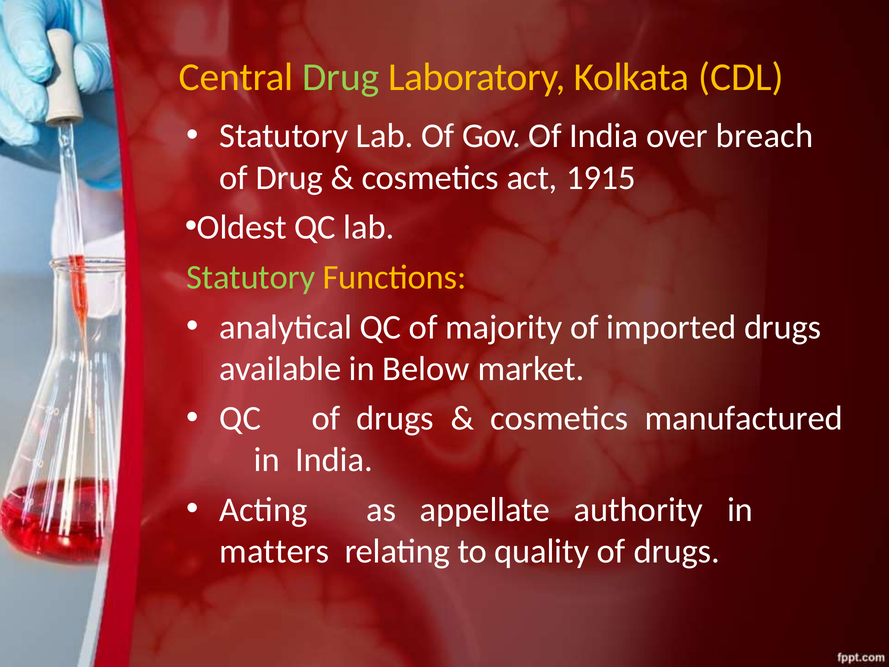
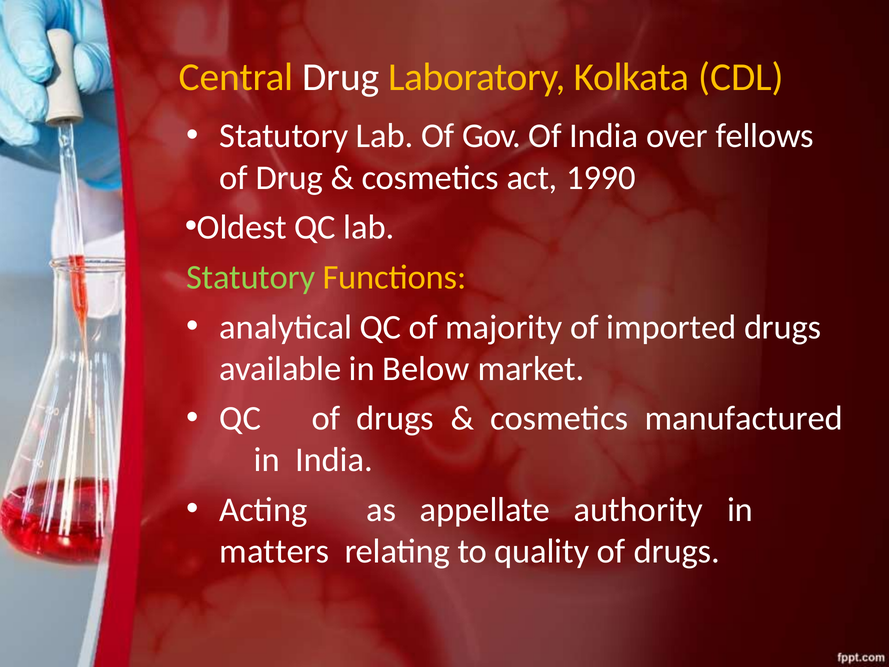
Drug colour: light green -> white (341, 77)
breach: breach -> fellows (765, 136)
1915: 1915 -> 1990 (601, 178)
